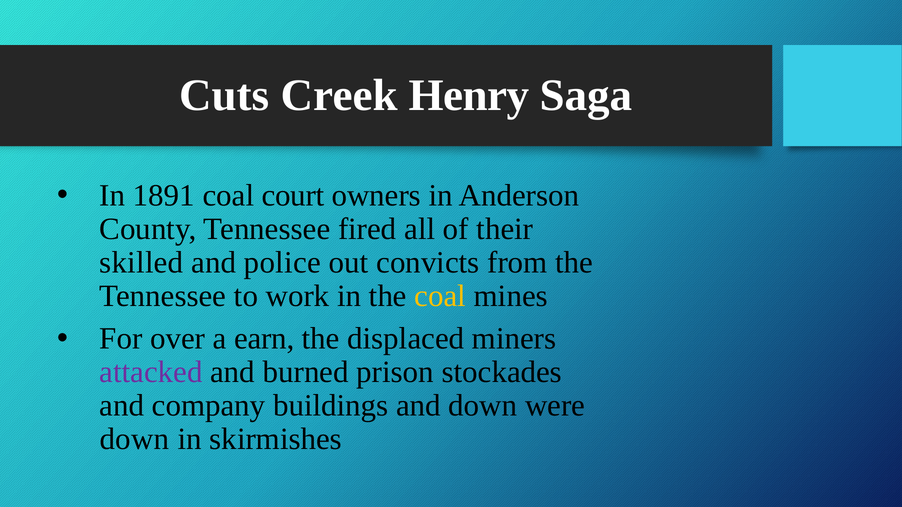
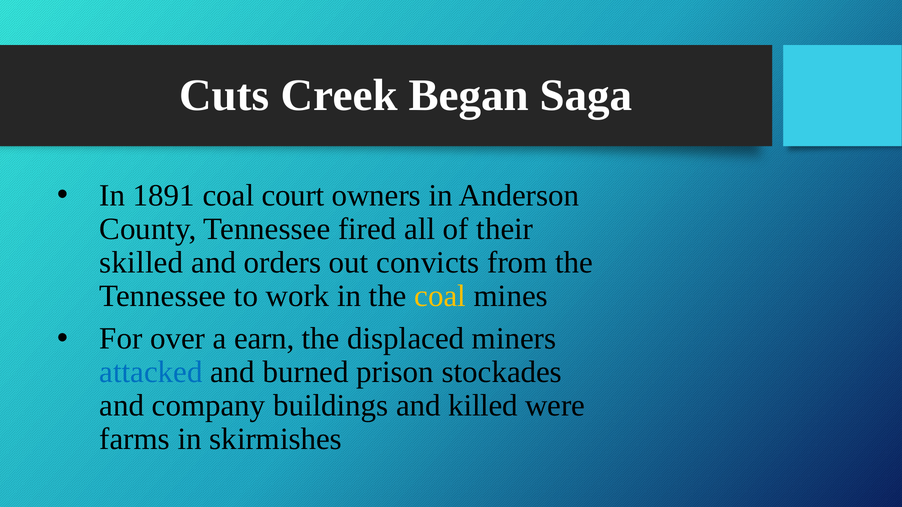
Henry: Henry -> Began (469, 95)
police: police -> orders (283, 263)
attacked colour: purple -> blue (151, 372)
and down: down -> killed (483, 406)
down: down -> farms (135, 439)
